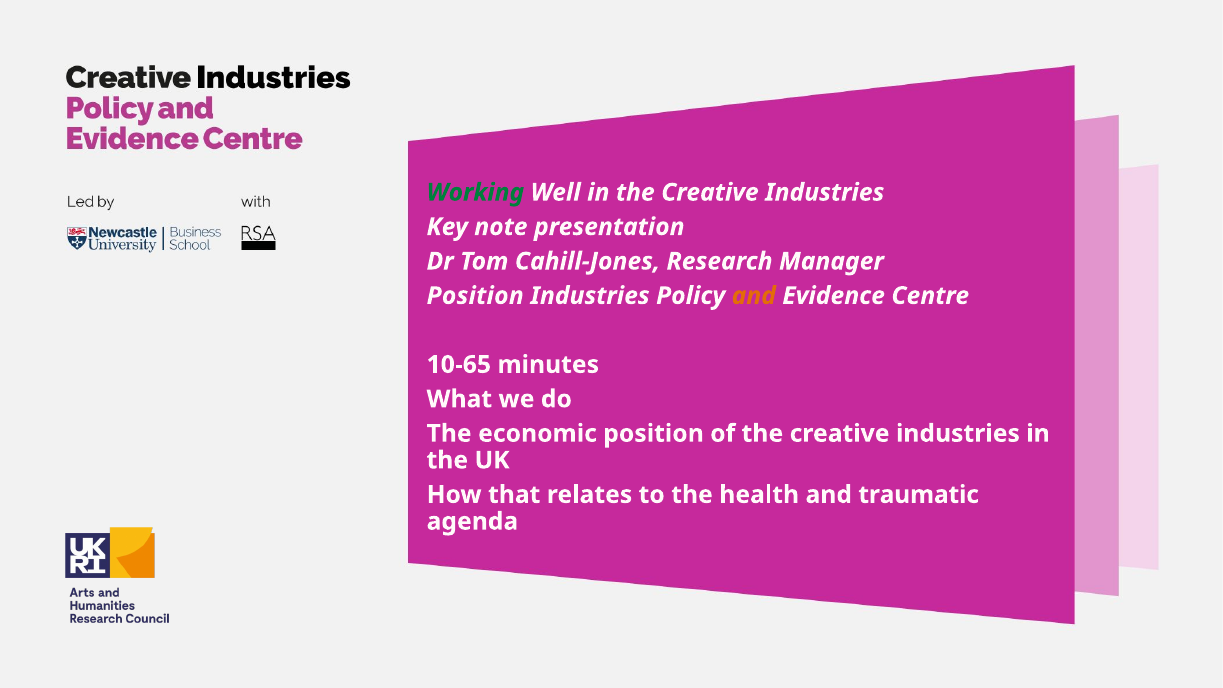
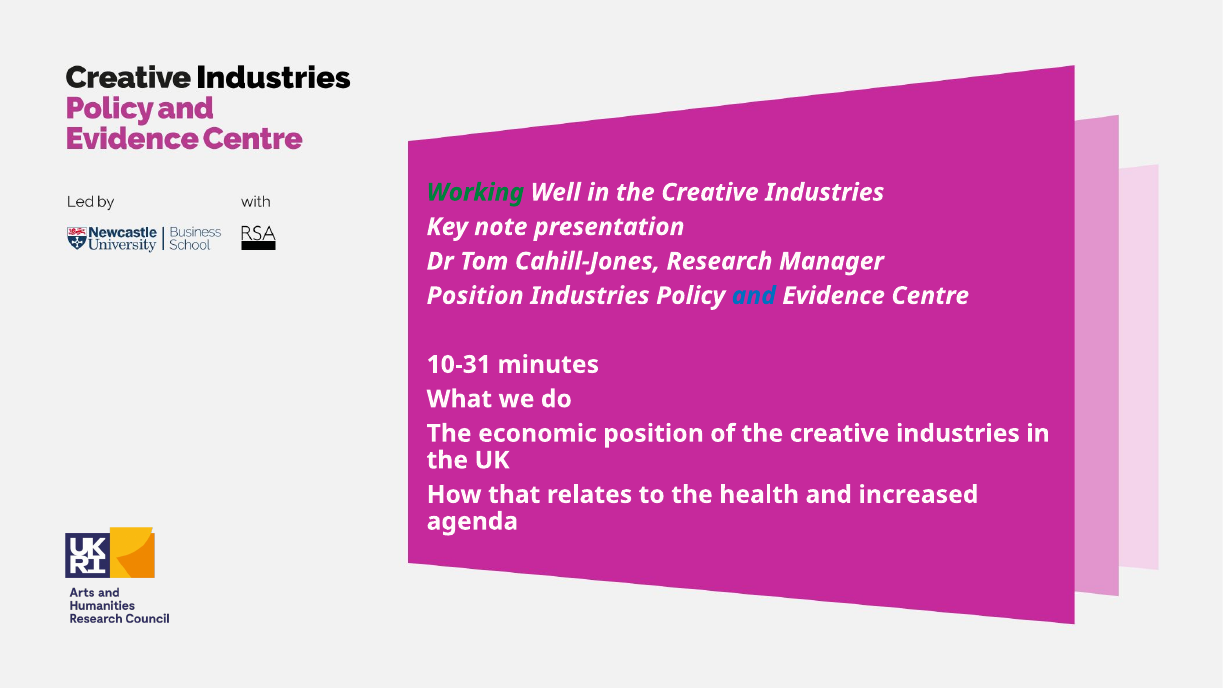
and colour: orange -> blue (754, 296)
10-65: 10-65 -> 10-31 (459, 365)
traumatic: traumatic -> increased (918, 495)
